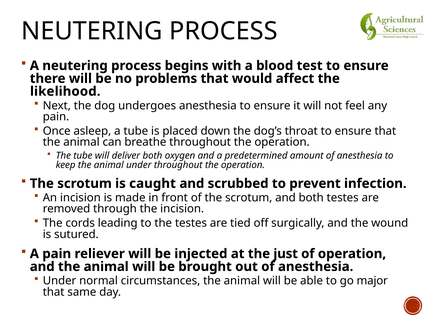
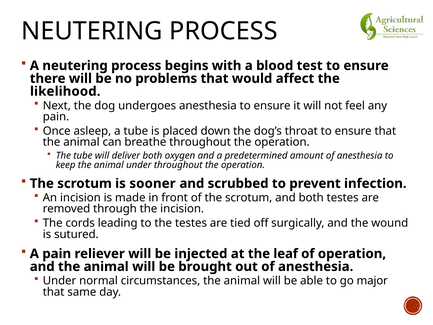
caught: caught -> sooner (153, 183)
just: just -> leaf (286, 254)
